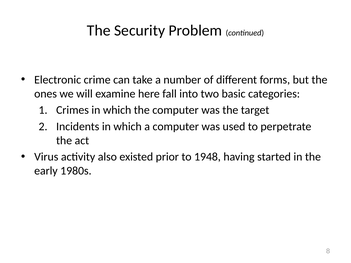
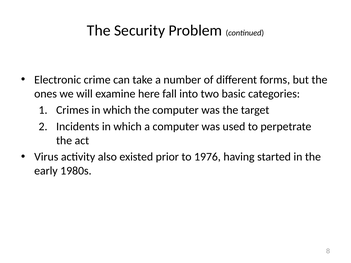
1948: 1948 -> 1976 (207, 157)
